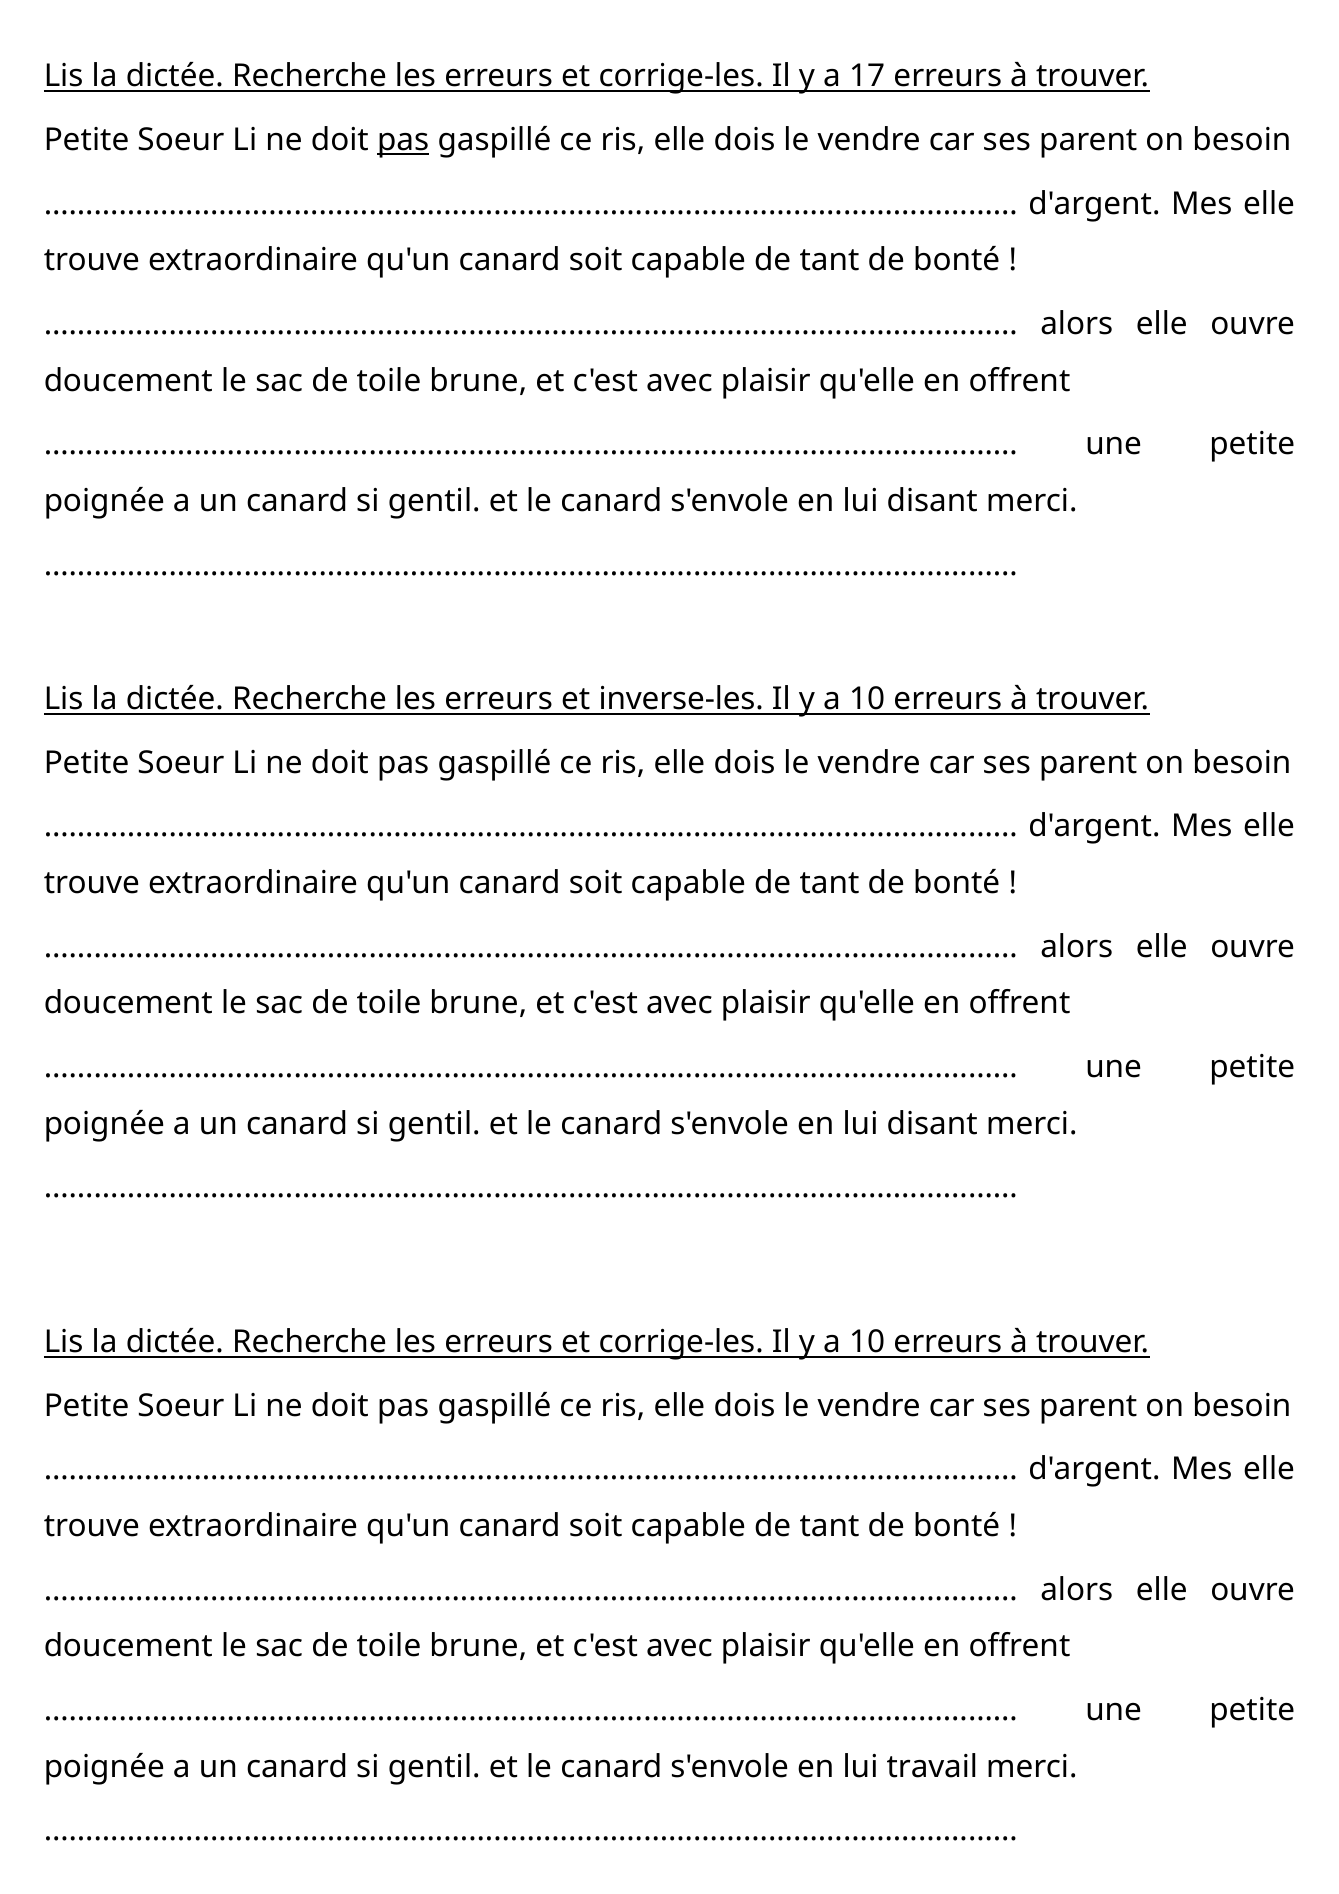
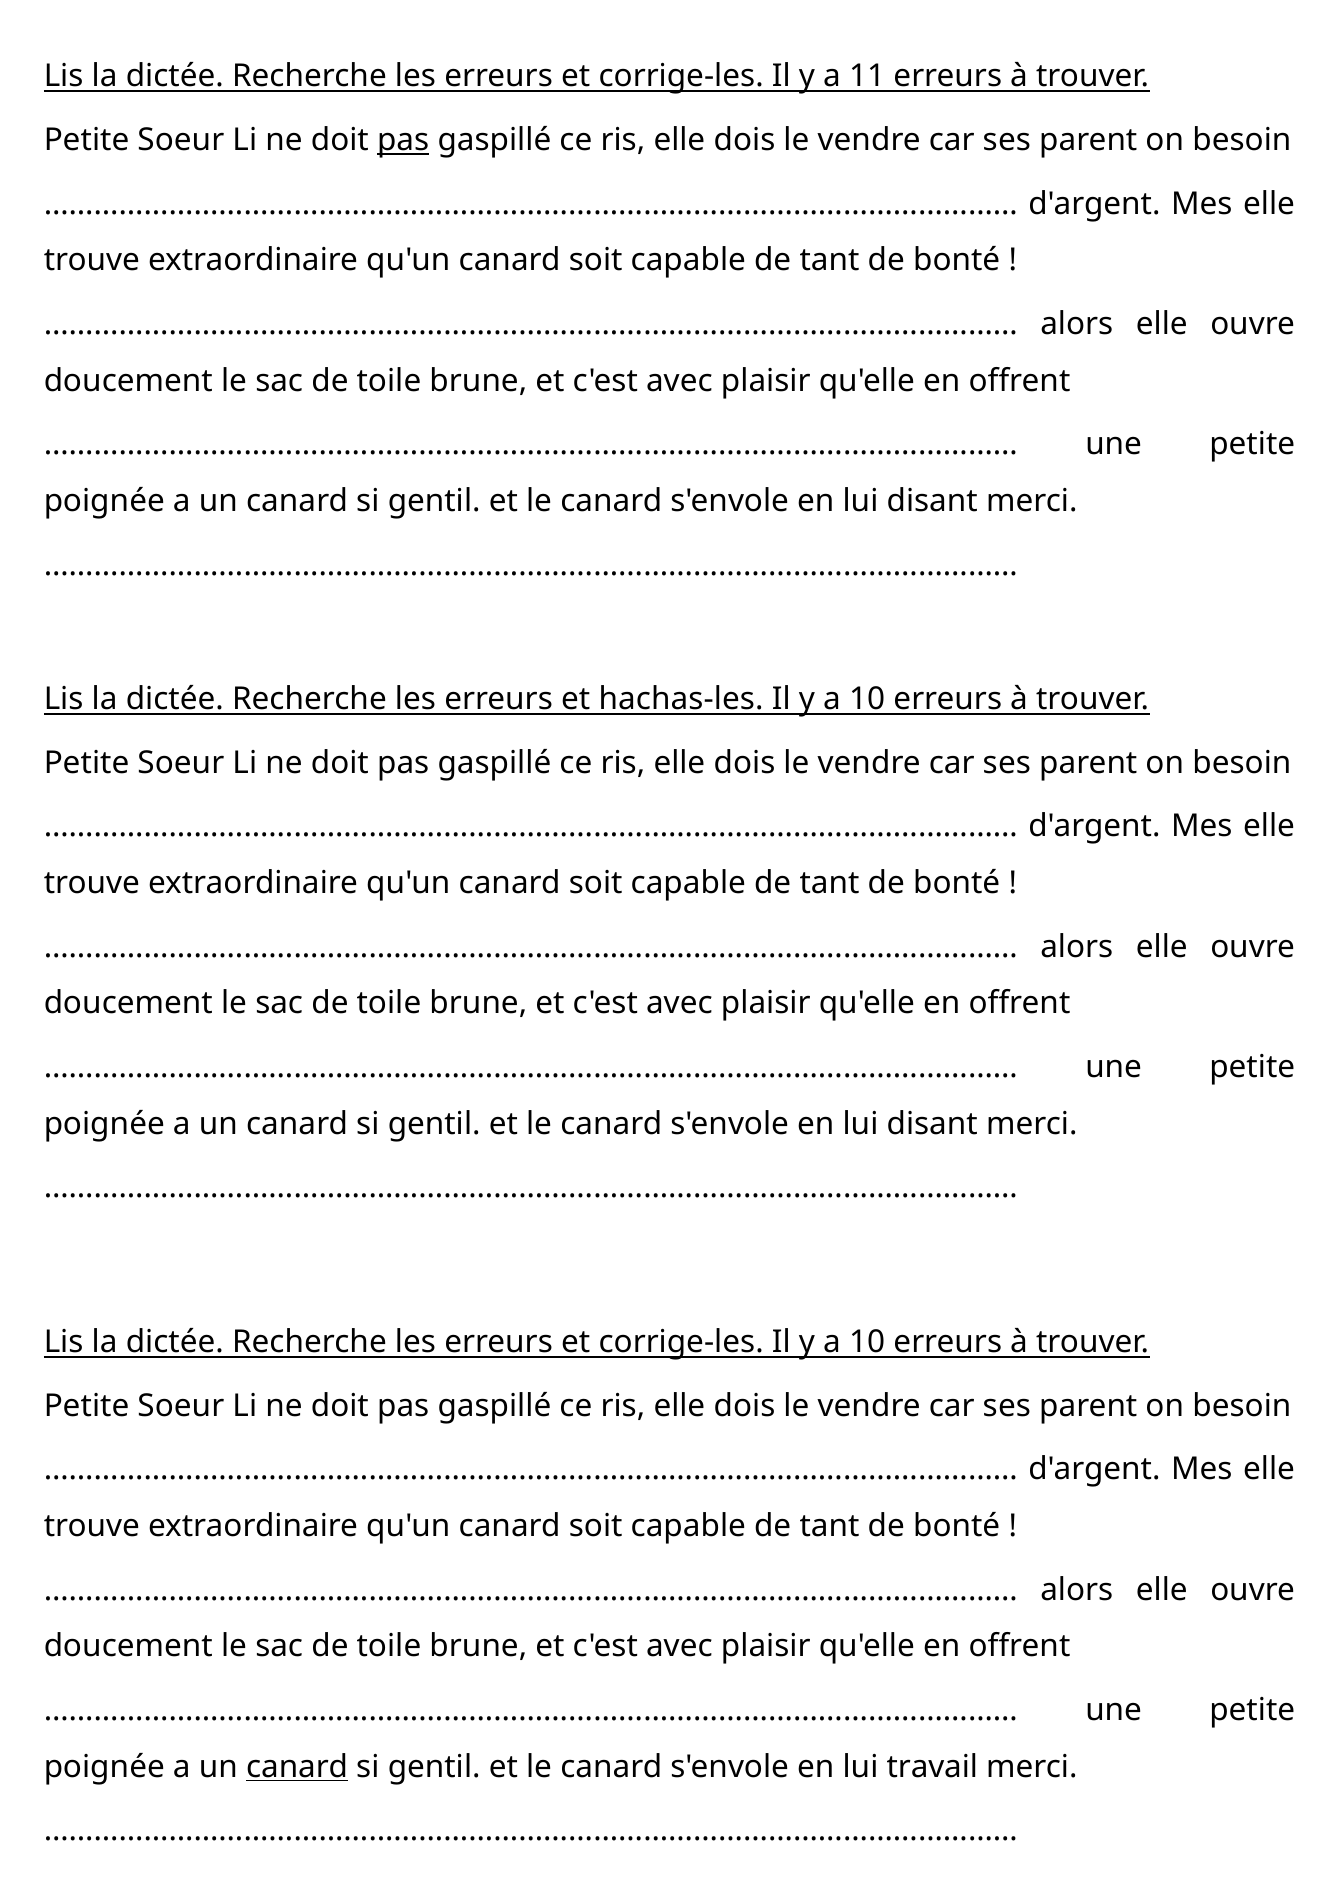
17: 17 -> 11 (867, 77)
inverse-les: inverse-les -> hachas-les (681, 699)
canard underline: none -> present (297, 1767)
